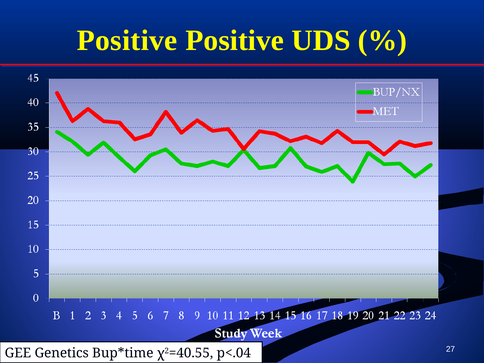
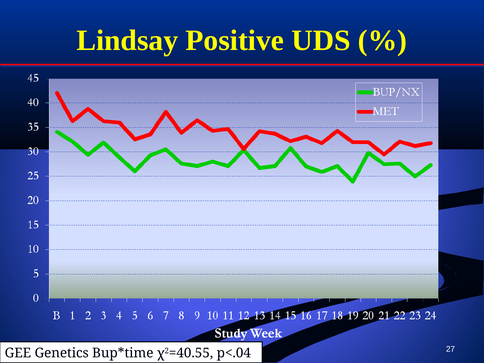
Positive: Positive -> Lindsay (127, 40)
